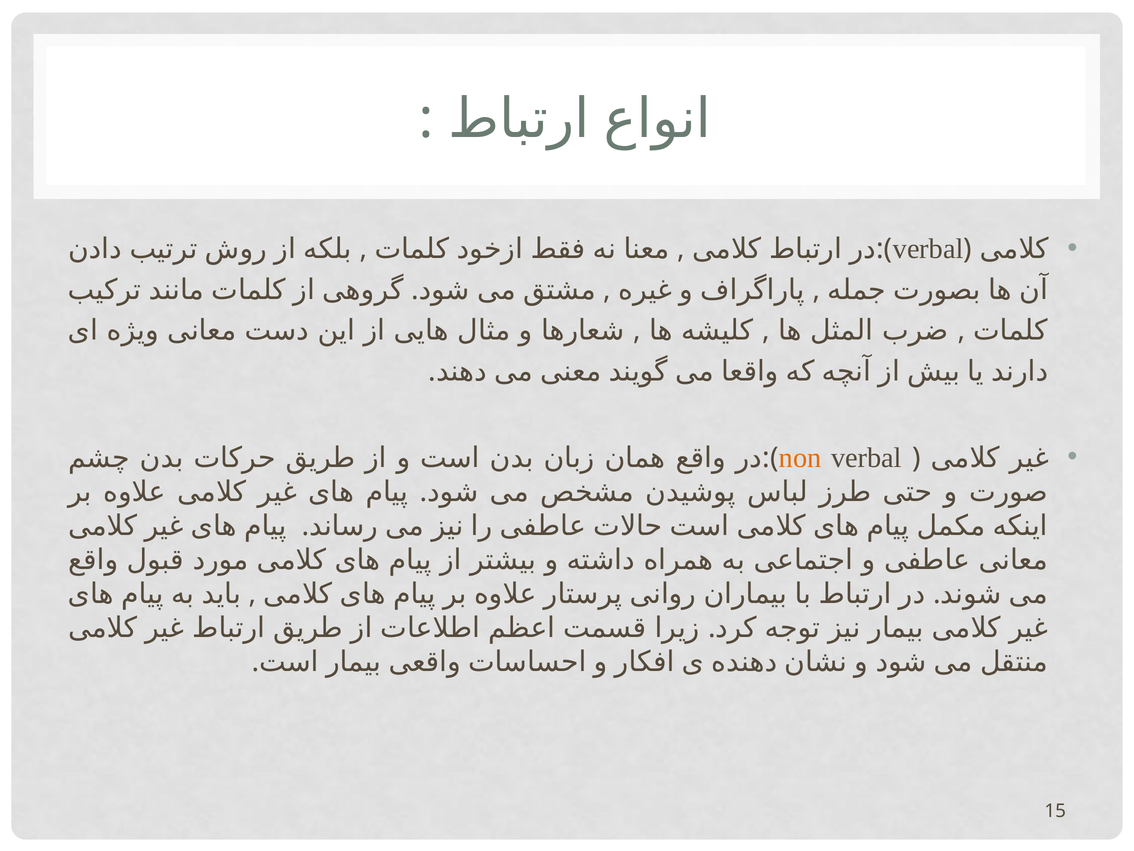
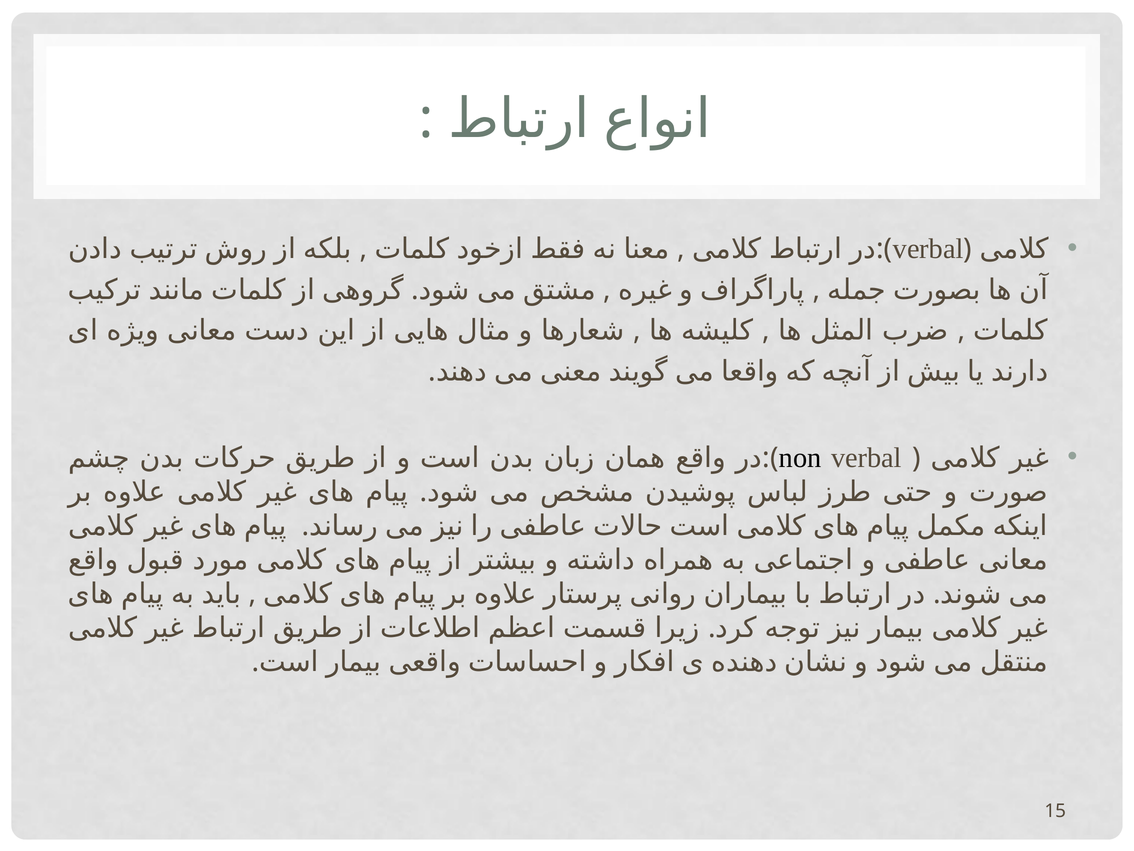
non colour: orange -> black (800, 457)
